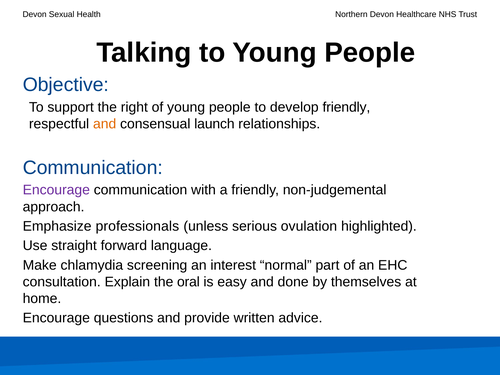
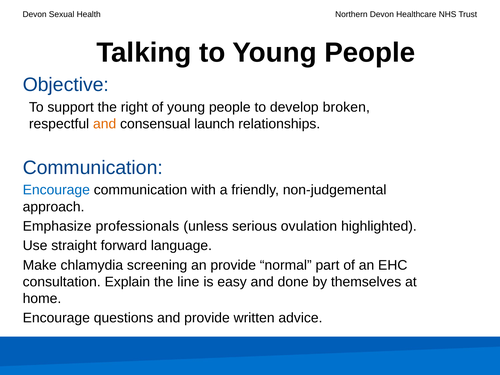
develop friendly: friendly -> broken (346, 107)
Encourage colour: purple -> blue (56, 190)
an interest: interest -> provide (233, 265)
oral: oral -> line (188, 282)
